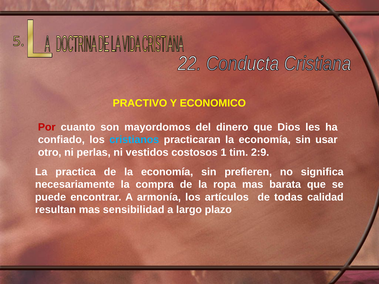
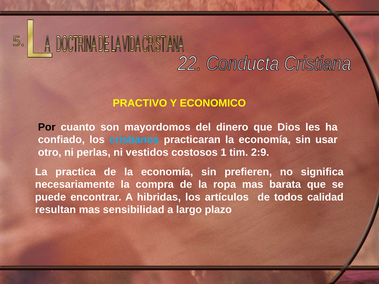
Por colour: red -> black (47, 127)
armonía: armonía -> hibridas (159, 197)
todas: todas -> todos (289, 197)
